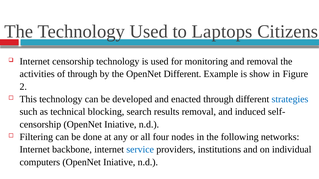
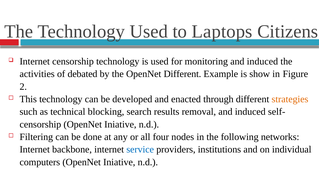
monitoring and removal: removal -> induced (262, 62)
of through: through -> debated (82, 74)
strategies colour: blue -> orange (290, 99)
